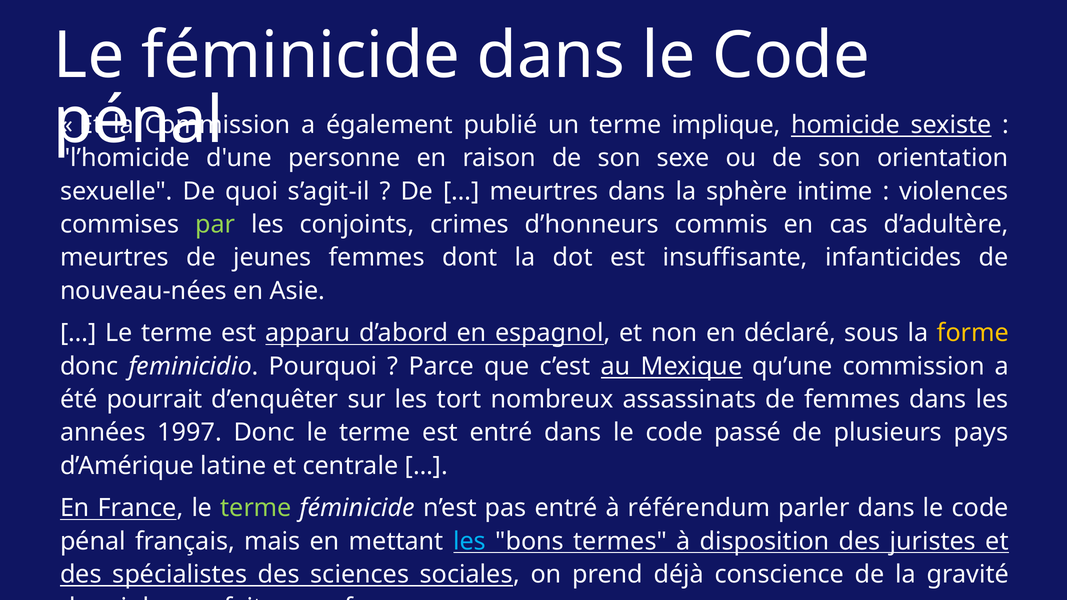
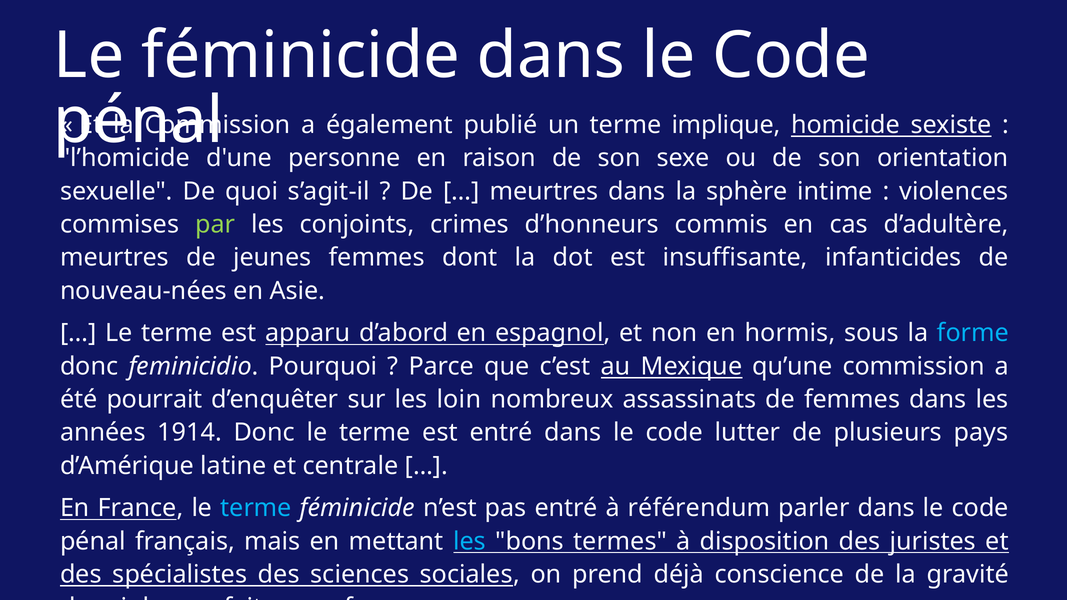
déclaré: déclaré -> hormis (790, 333)
forme colour: yellow -> light blue (973, 333)
tort: tort -> loin (459, 400)
1997: 1997 -> 1914 (190, 433)
passé: passé -> lutter (747, 433)
terme colour: light green -> light blue (256, 508)
